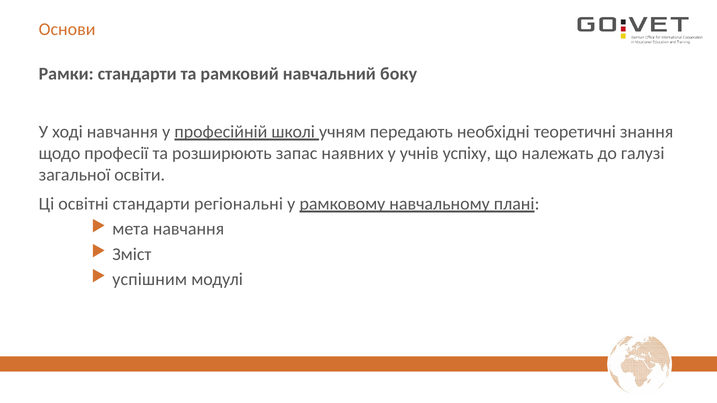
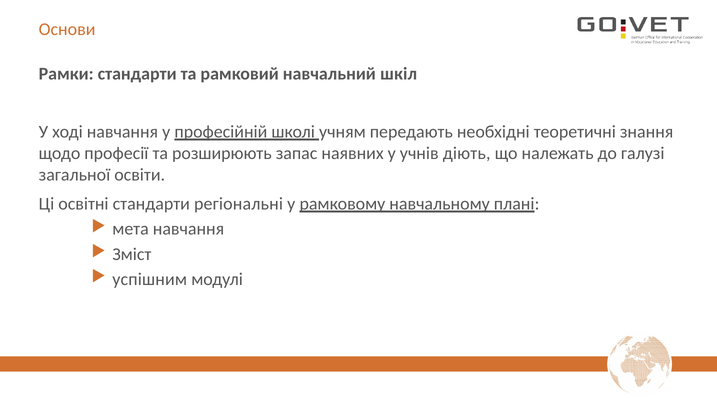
боку: боку -> шкіл (399, 74)
успіху: успіху -> діють (467, 153)
